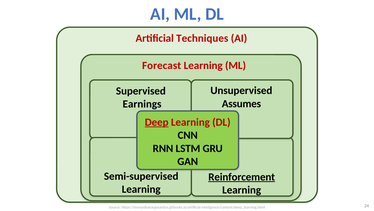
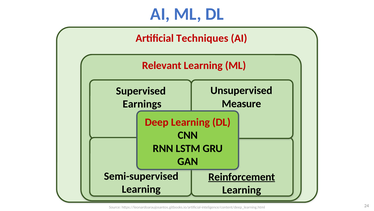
Forecast: Forecast -> Relevant (162, 65)
Assumes: Assumes -> Measure (241, 103)
Deep underline: present -> none (157, 122)
